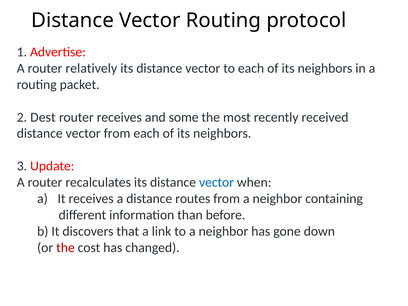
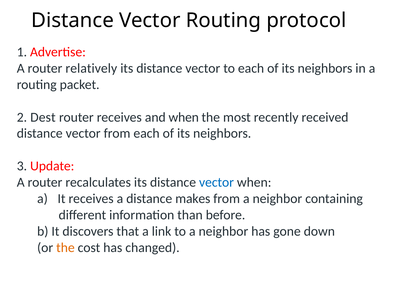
and some: some -> when (184, 117)
routes: routes -> makes (193, 199)
the colour: red -> orange (65, 248)
